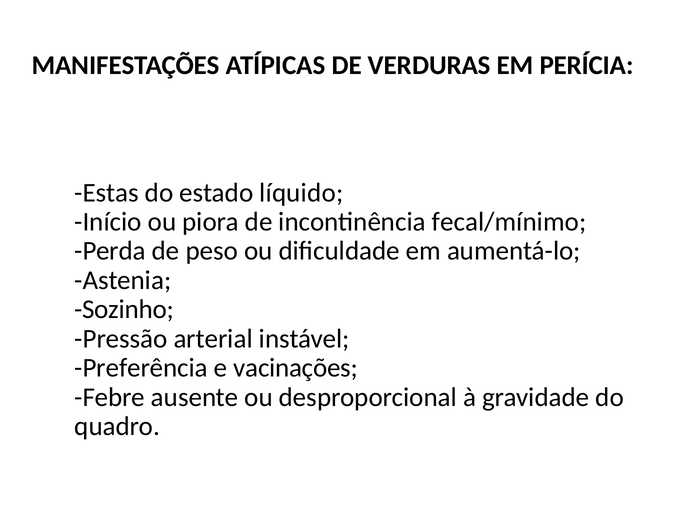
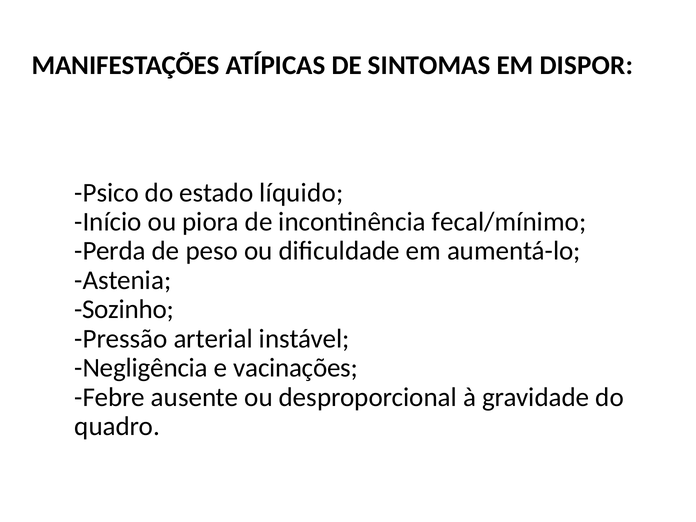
VERDURAS: VERDURAS -> SINTOMAS (429, 65)
PERÍCIA: PERÍCIA -> DISPOR (586, 65)
Estas: Estas -> Psico (107, 193)
Preferência: Preferência -> Negligência (141, 368)
